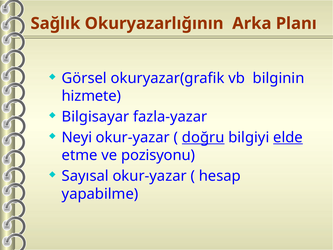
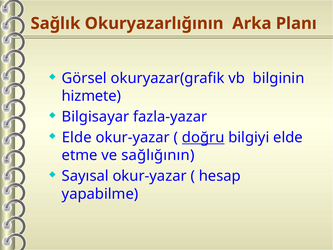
Neyi: Neyi -> Elde (77, 137)
elde underline: present -> none (288, 137)
pozisyonu: pozisyonu -> sağlığının (158, 155)
